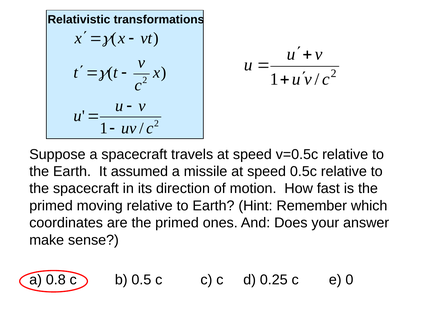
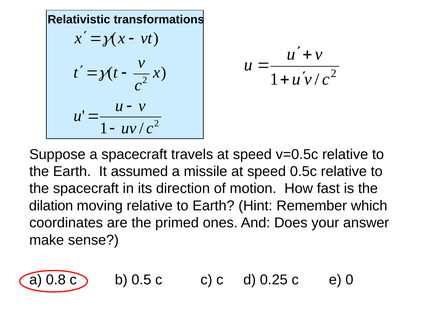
primed: primed -> dilation (51, 206)
